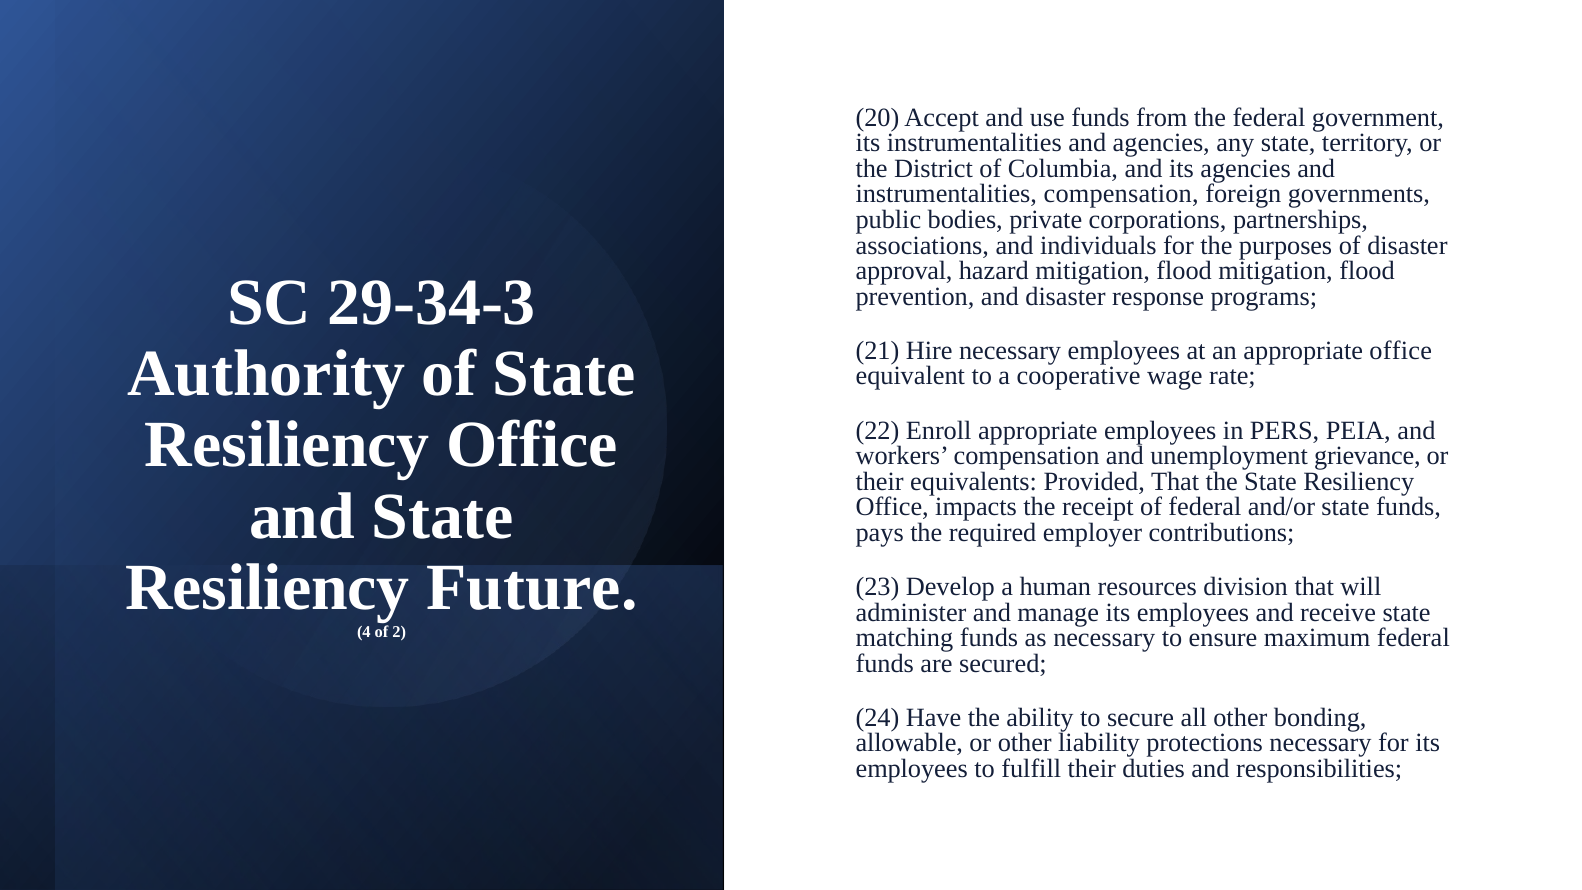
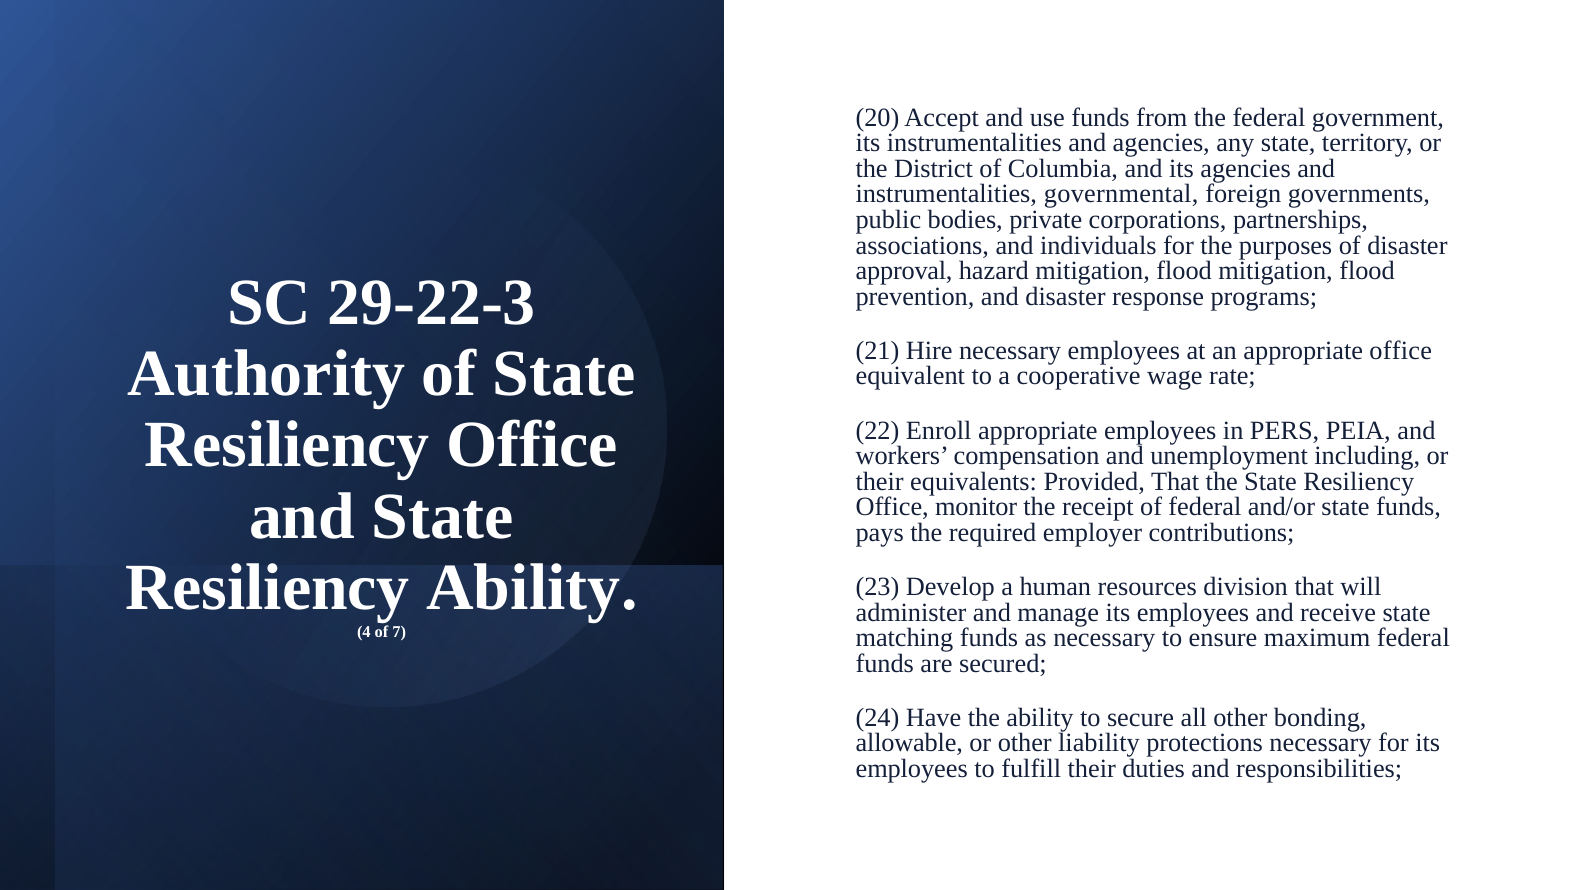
instrumentalities compensation: compensation -> governmental (1121, 194)
29-34-3: 29-34-3 -> 29-22-3 (432, 303)
grievance: grievance -> including (1367, 456)
impacts: impacts -> monitor (976, 507)
Resiliency Future: Future -> Ability (532, 588)
2: 2 -> 7 (399, 632)
